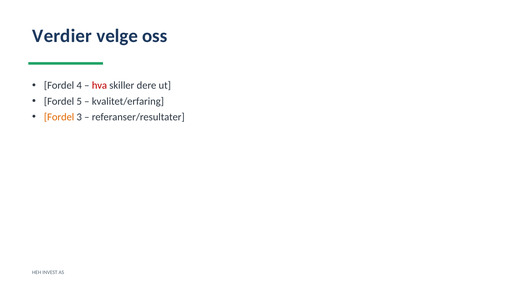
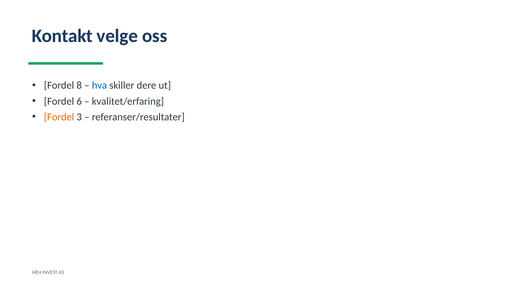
Verdier: Verdier -> Kontakt (62, 36)
4: 4 -> 8 (79, 86)
hva colour: red -> blue (99, 86)
5: 5 -> 6 (79, 101)
